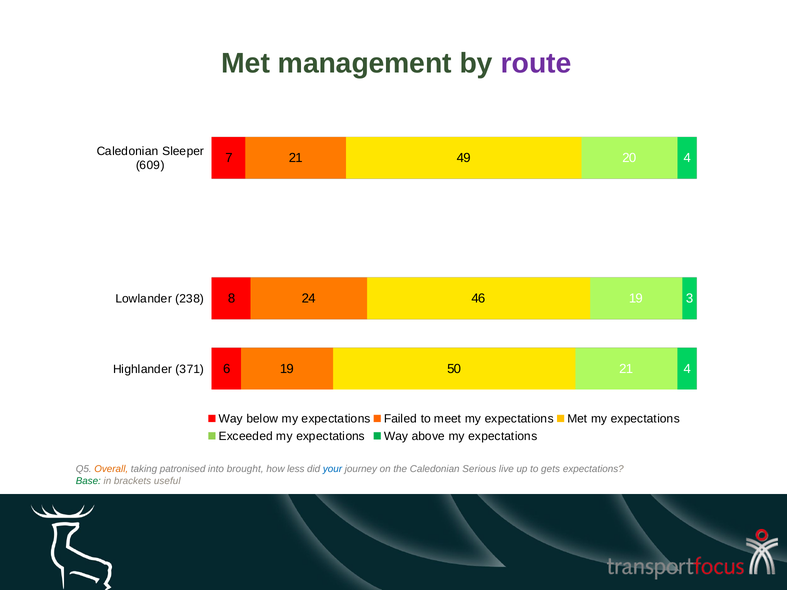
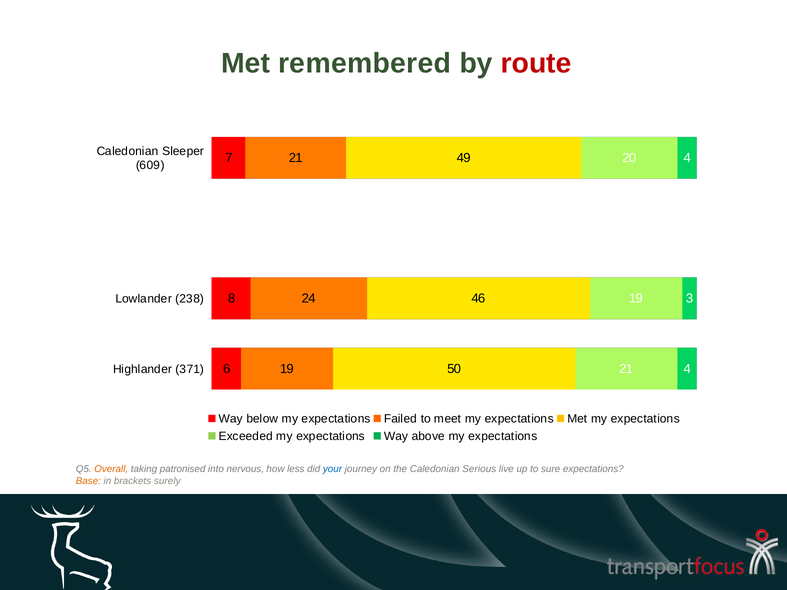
management: management -> remembered (365, 63)
route colour: purple -> red (536, 63)
brought: brought -> nervous (245, 469)
gets: gets -> sure (551, 469)
Base colour: green -> orange (88, 481)
useful: useful -> surely (167, 481)
